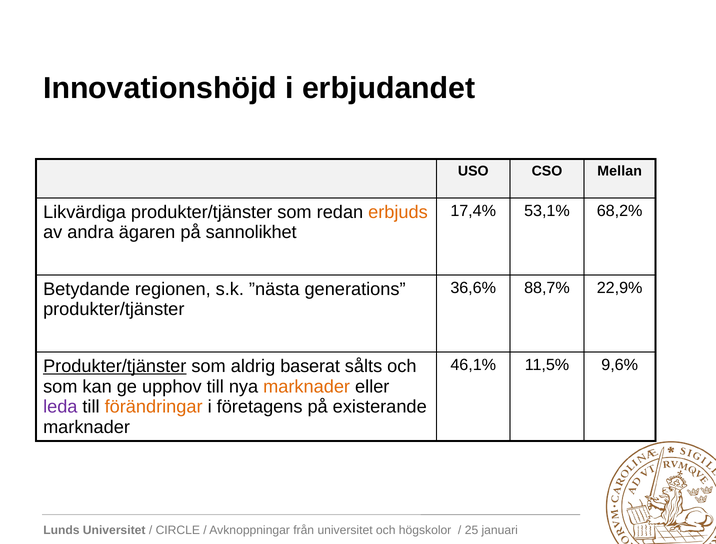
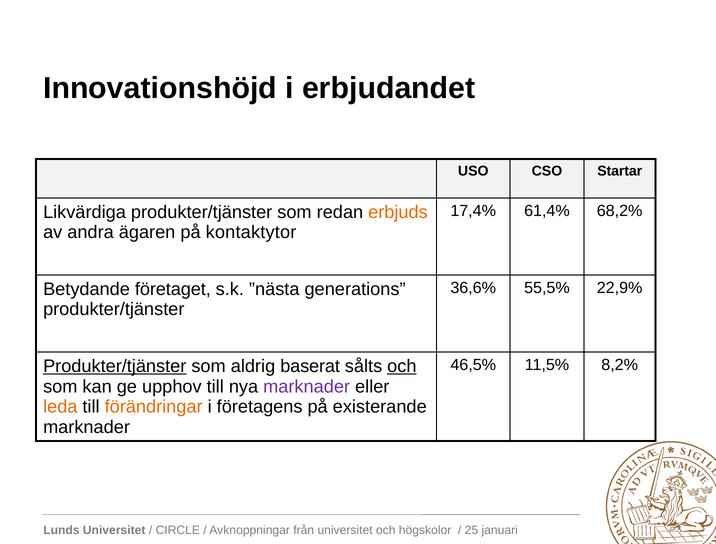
Mellan: Mellan -> Startar (620, 171)
53,1%: 53,1% -> 61,4% (547, 211)
sannolikhet: sannolikhet -> kontaktytor (251, 232)
88,7%: 88,7% -> 55,5% (547, 288)
regionen: regionen -> företaget (173, 289)
46,1%: 46,1% -> 46,5% (473, 365)
9,6%: 9,6% -> 8,2% (620, 365)
och underline: none -> present (402, 366)
marknader colour: orange -> purple (307, 387)
leda colour: purple -> orange (60, 407)
